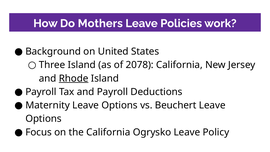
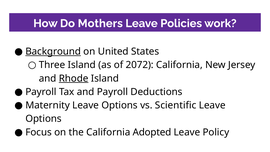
Background underline: none -> present (53, 51)
2078: 2078 -> 2072 (140, 65)
Beuchert: Beuchert -> Scientific (176, 105)
Ogrysko: Ogrysko -> Adopted (152, 132)
